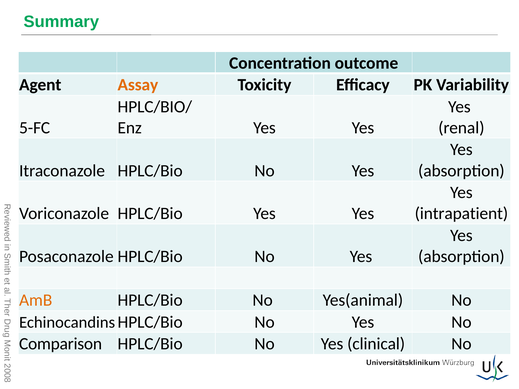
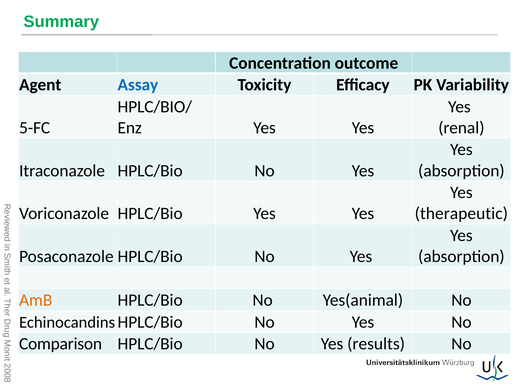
Assay colour: orange -> blue (138, 85)
intrapatient: intrapatient -> therapeutic (461, 214)
clinical: clinical -> results (376, 344)
